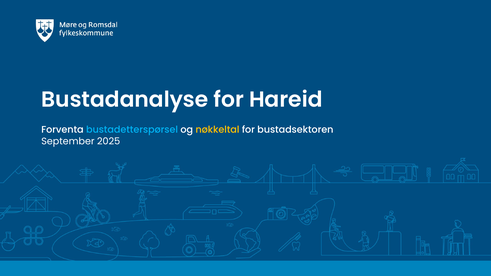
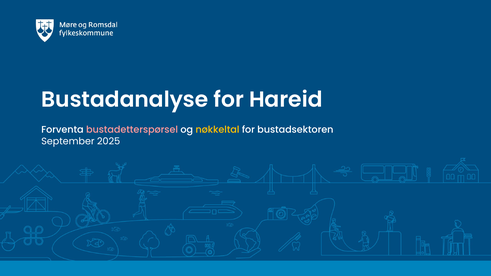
bustadetterspørsel colour: light blue -> pink (132, 130)
